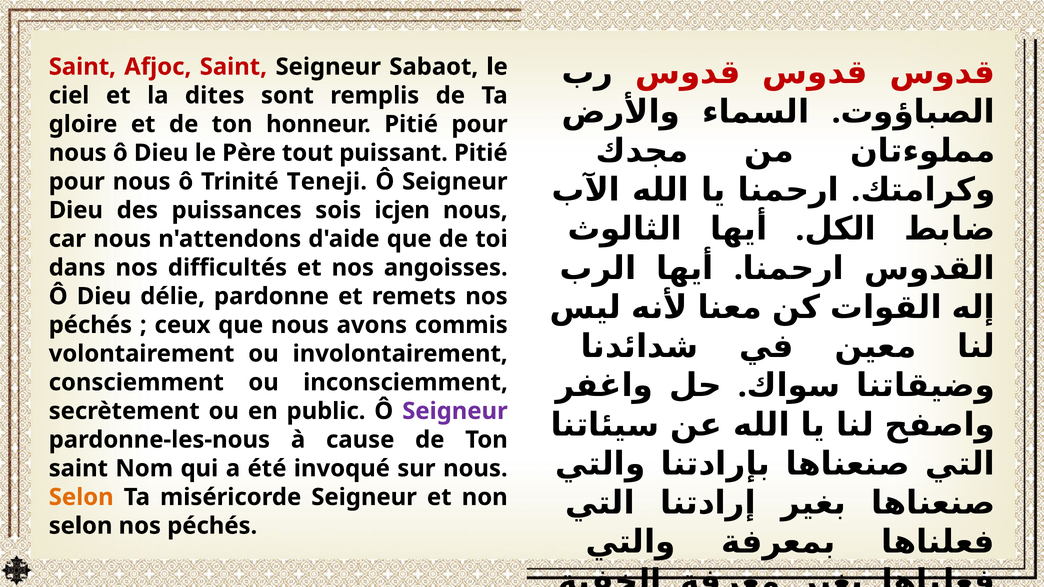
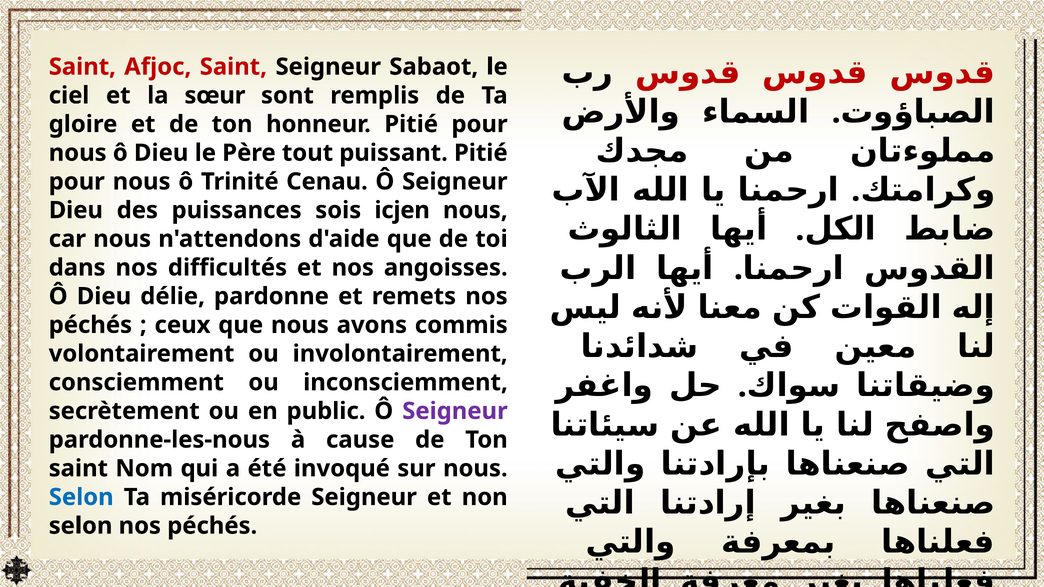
dites: dites -> sœur (215, 96)
Teneji: Teneji -> Cenau (327, 182)
Selon colour: orange -> blue (81, 497)
